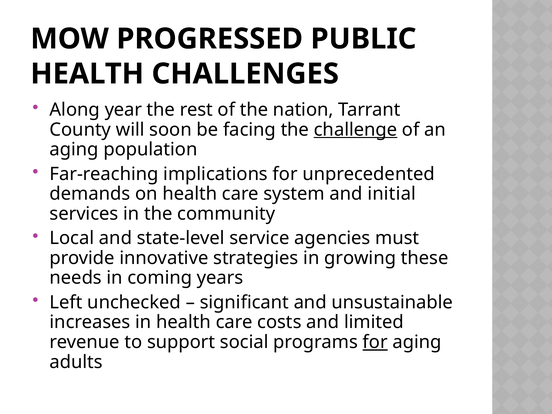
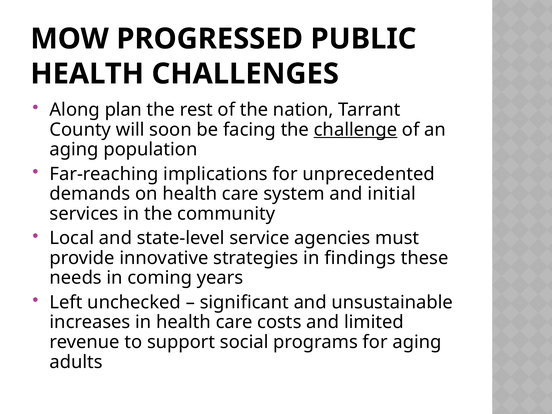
year: year -> plan (123, 110)
growing: growing -> findings (360, 258)
for underline: present -> none (375, 342)
